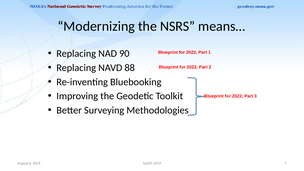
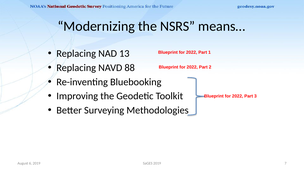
90: 90 -> 13 (124, 54)
